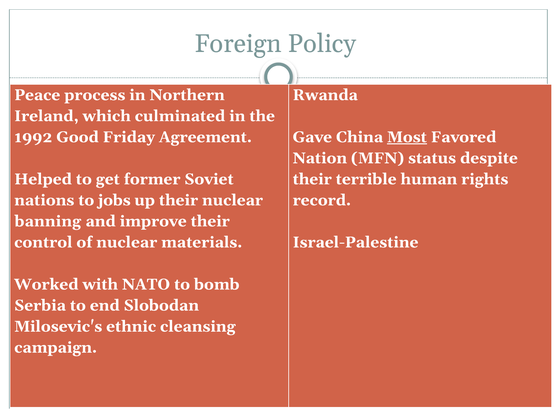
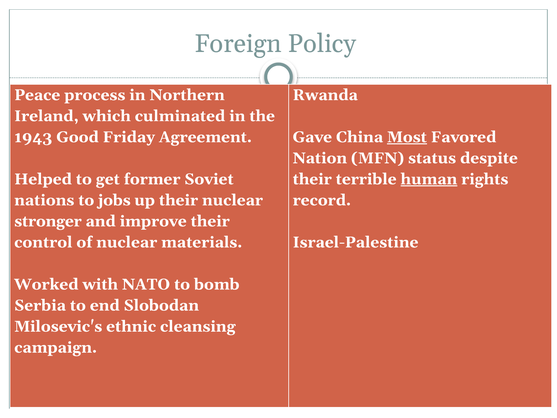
1992: 1992 -> 1943 (33, 137)
human underline: none -> present (429, 179)
banning: banning -> stronger (48, 221)
